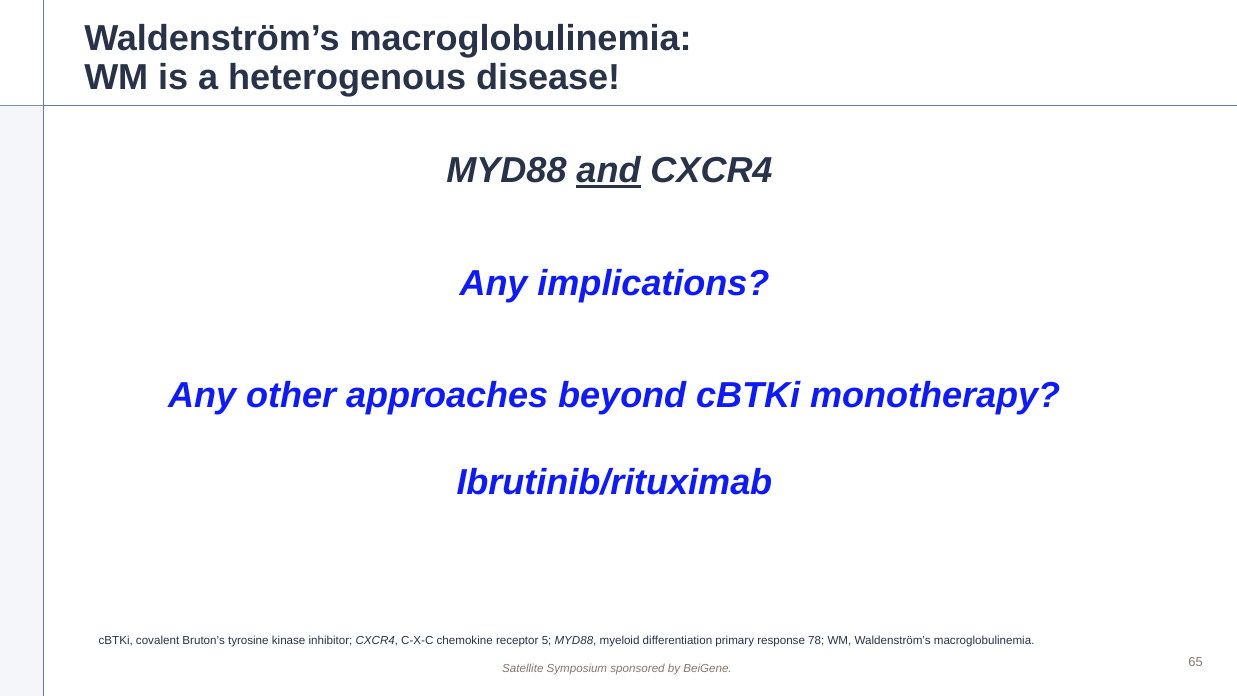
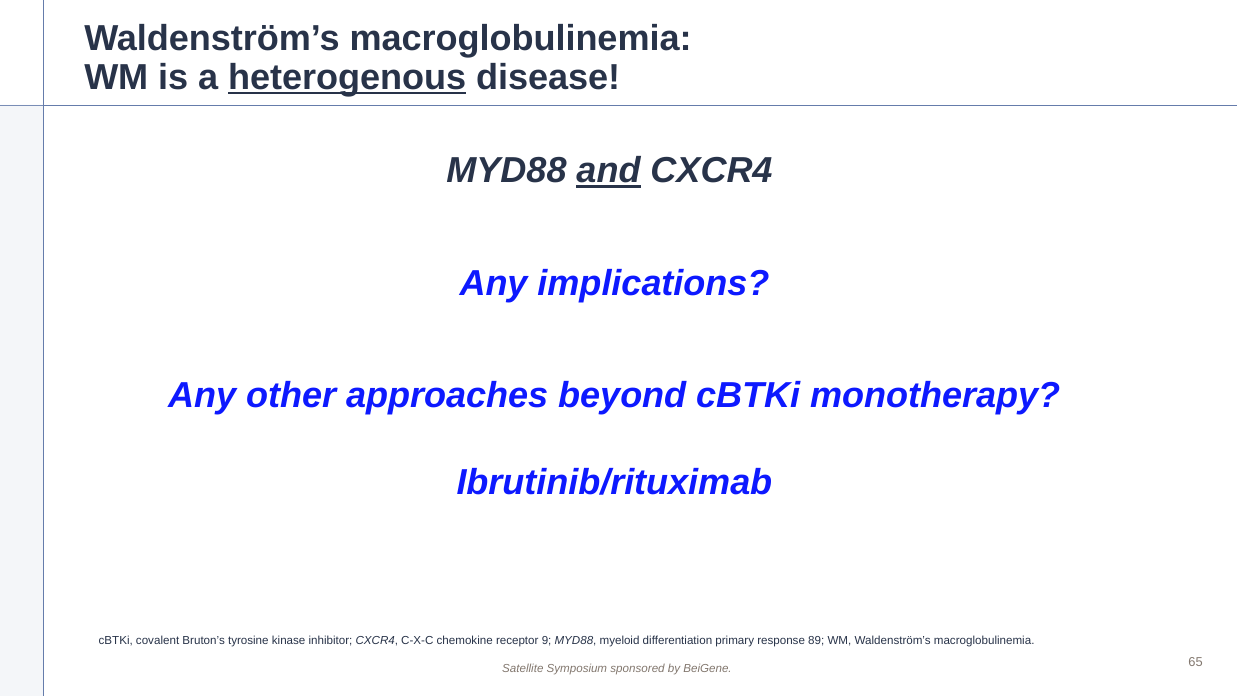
heterogenous underline: none -> present (347, 77)
5: 5 -> 9 (547, 640)
78: 78 -> 89 (816, 640)
